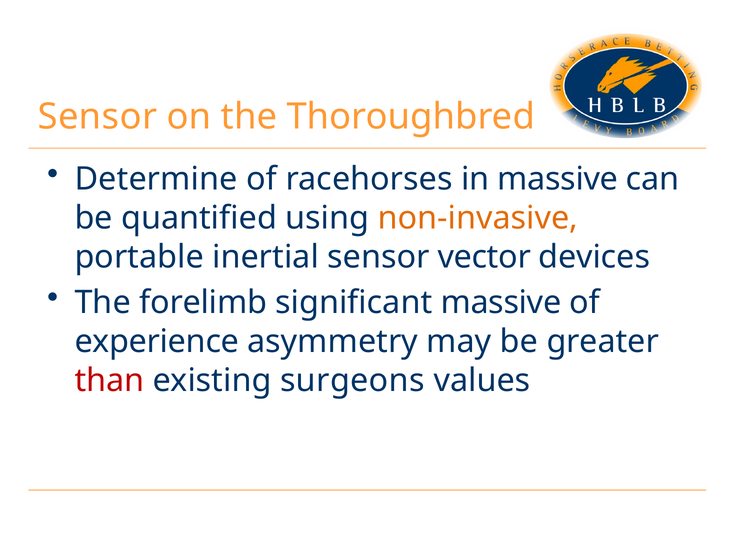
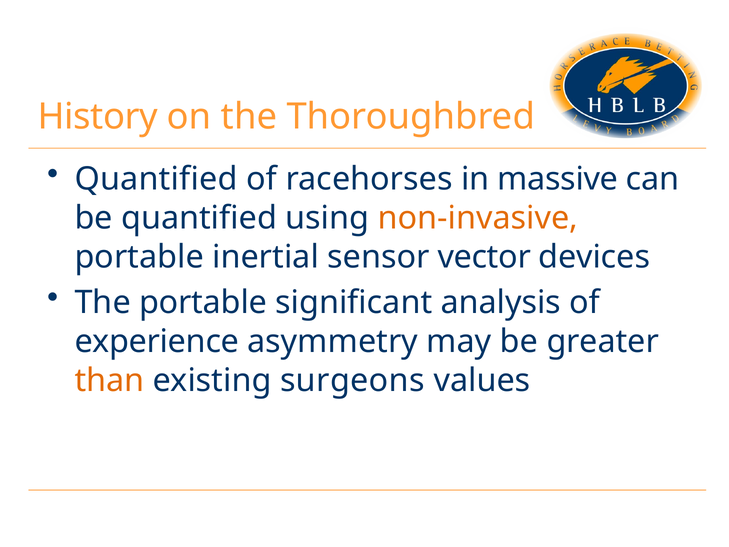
Sensor: Sensor -> History (98, 117)
Determine: Determine -> Quantified (156, 179)
The forelimb: forelimb -> portable (203, 302)
significant massive: massive -> analysis (501, 302)
than colour: red -> orange (109, 380)
